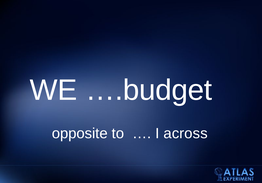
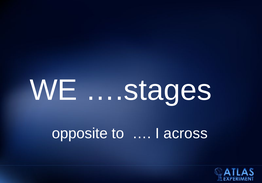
….budget: ….budget -> ….stages (149, 90)
